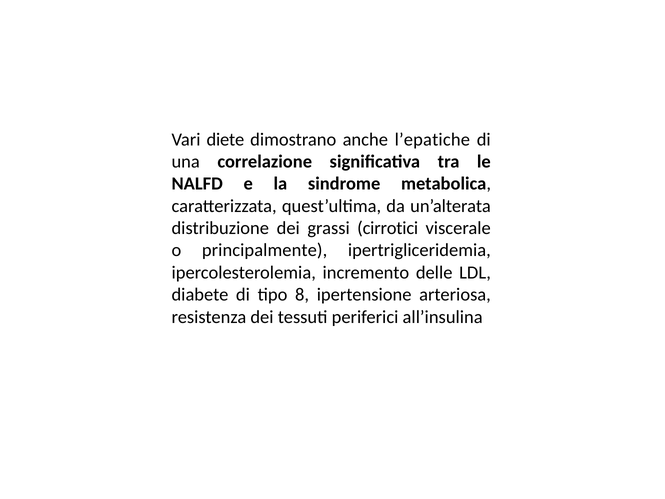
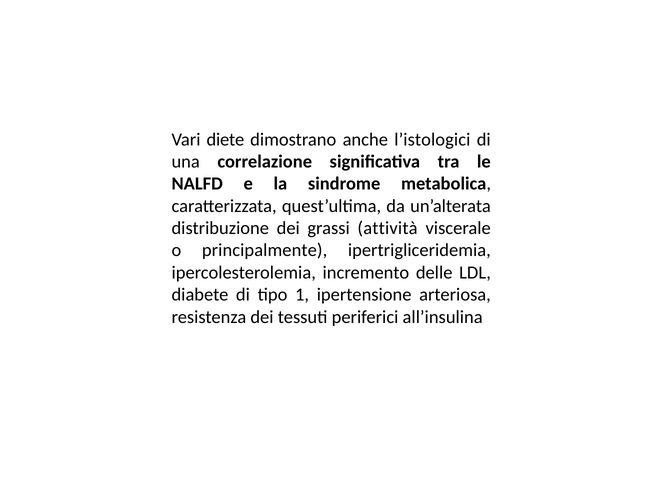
l’epatiche: l’epatiche -> l’istologici (432, 139)
cirrotici: cirrotici -> attività (388, 228)
8: 8 -> 1 (302, 295)
